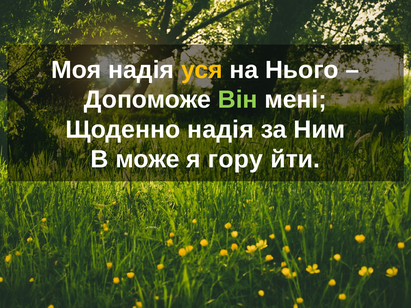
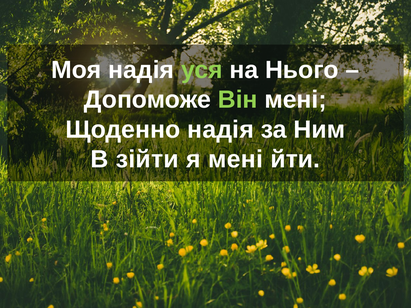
уся colour: yellow -> light green (202, 70)
може: може -> зійти (147, 159)
я гору: гору -> мені (236, 159)
